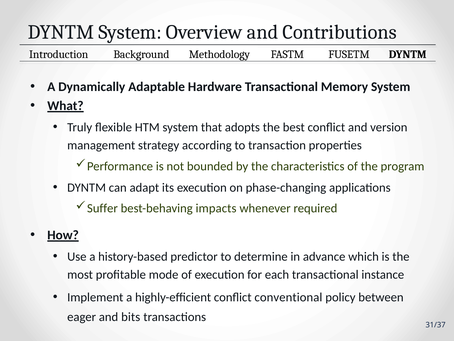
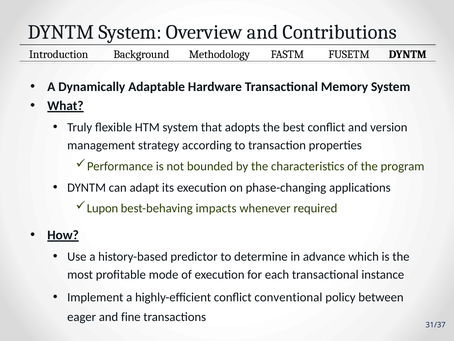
Suffer: Suffer -> Lupon (102, 208)
bits: bits -> fine (131, 317)
